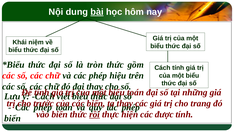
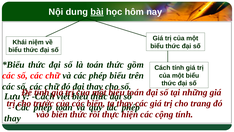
là tròn: tròn -> toán (95, 65)
phép hiệu: hiệu -> biểu (118, 75)
rồi underline: present -> none (95, 114)
được: được -> cộng (164, 114)
biến: biến -> thay (13, 118)
